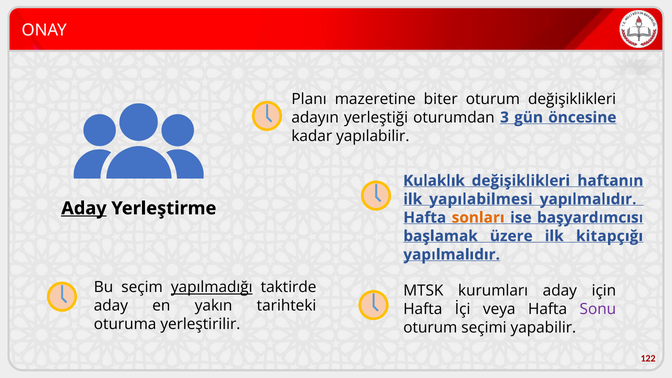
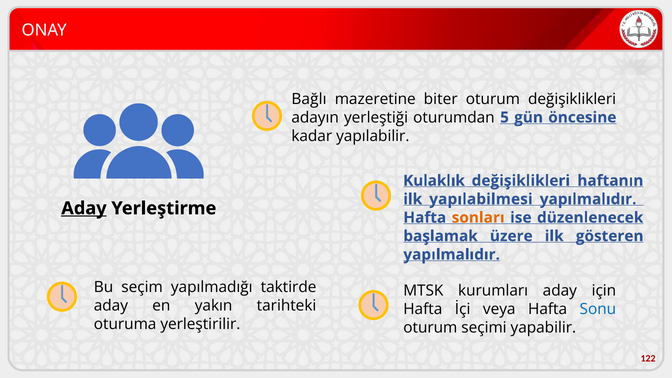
Planı: Planı -> Bağlı (309, 99)
3: 3 -> 5 (505, 117)
başyardımcısı: başyardımcısı -> düzenlenecek (590, 218)
kitapçığı: kitapçığı -> gösteren (610, 236)
yapılmadığı underline: present -> none (212, 287)
Sonu colour: purple -> blue (598, 309)
